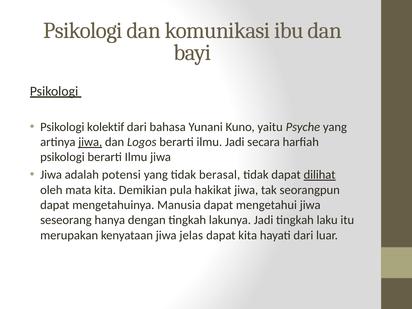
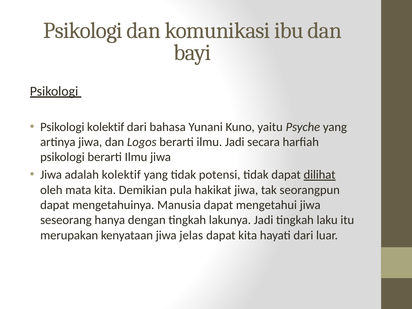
jiwa underline: present -> none (90, 142)
adalah potensi: potensi -> kolektif (121, 175)
berasal: berasal -> potensi (220, 175)
